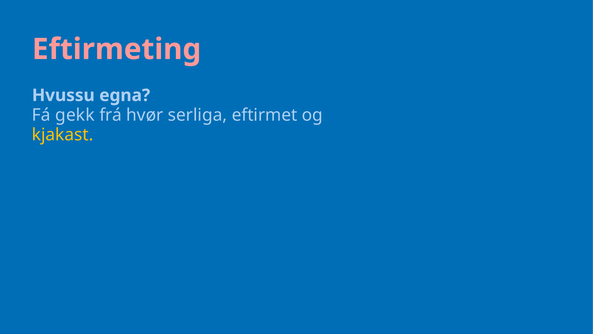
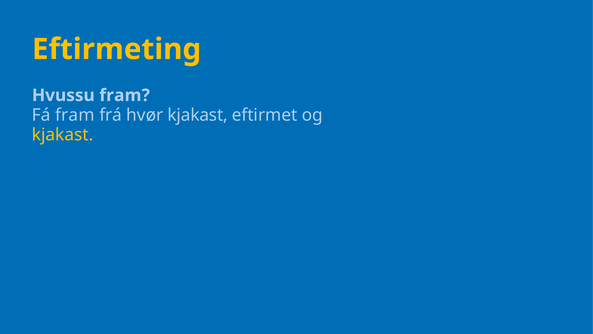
Eftirmeting colour: pink -> yellow (117, 49)
Hvussu egna: egna -> fram (125, 95)
Fá gekk: gekk -> fram (75, 115)
hvør serliga: serliga -> kjakast (198, 115)
